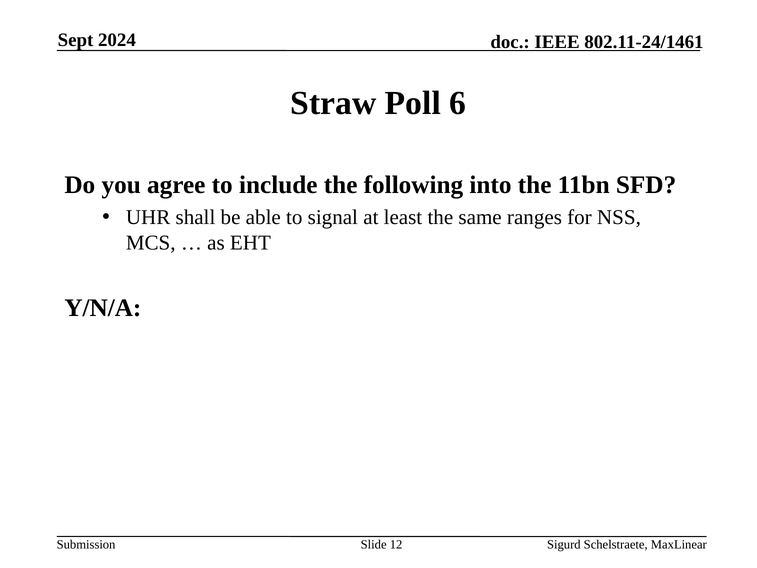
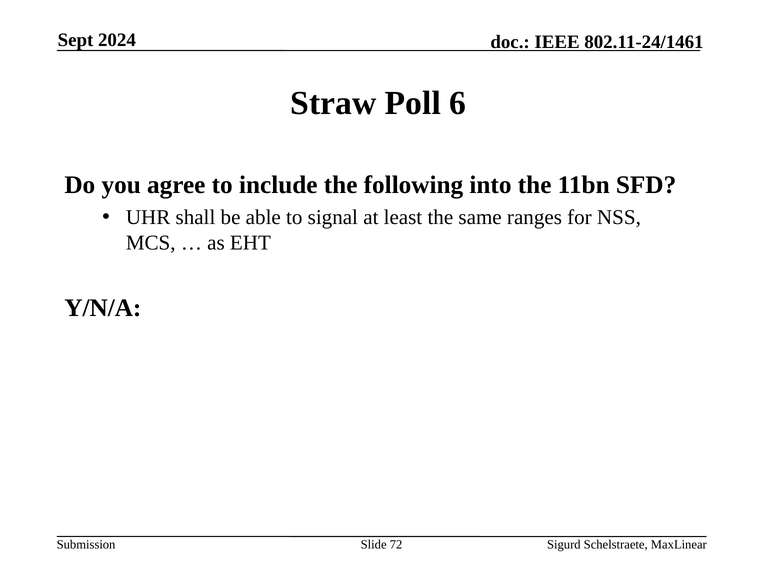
12: 12 -> 72 (396, 545)
